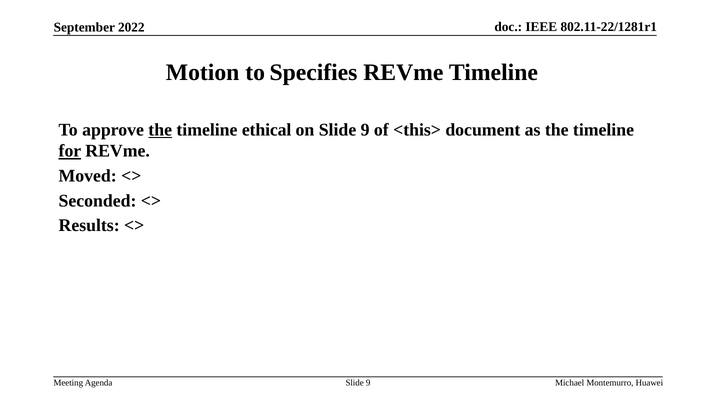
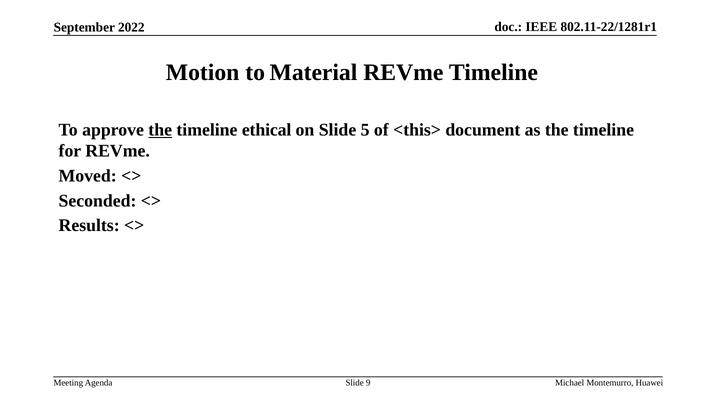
Specifies: Specifies -> Material (313, 73)
on Slide 9: 9 -> 5 (365, 130)
for underline: present -> none (70, 151)
